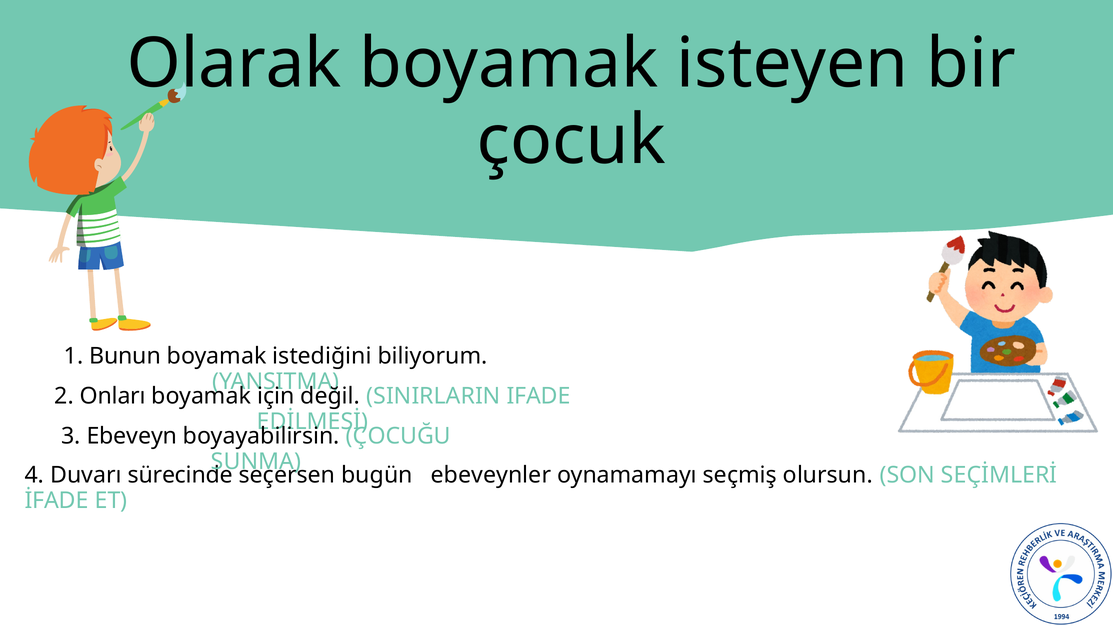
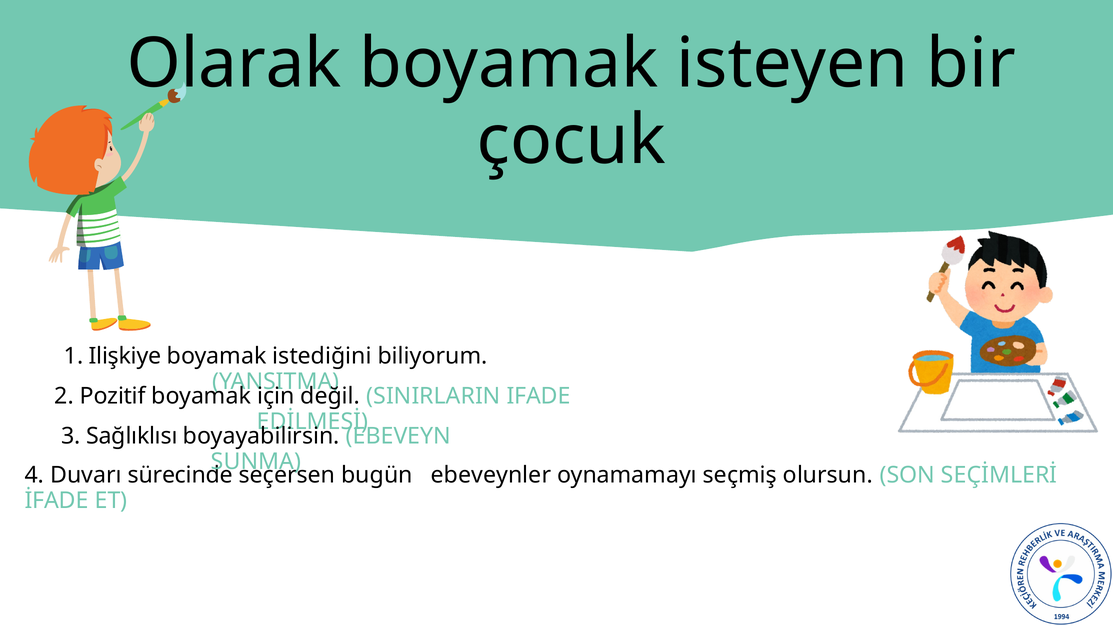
Bunun: Bunun -> Ilişkiye (125, 356)
Onları: Onları -> Pozitif (113, 396)
Ebeveyn: Ebeveyn -> Sağlıklısı (132, 436)
ÇOCUĞU: ÇOCUĞU -> EBEVEYN (398, 436)
